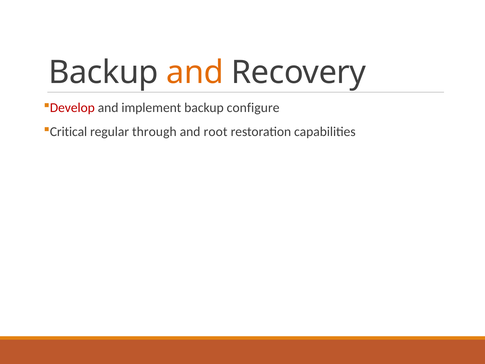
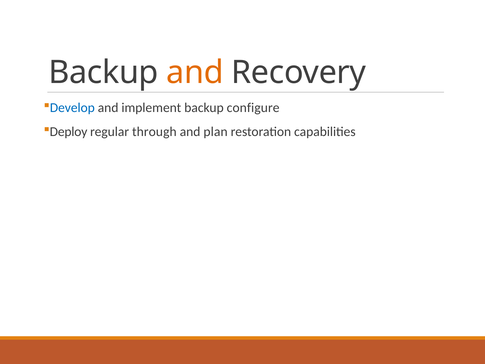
Develop colour: red -> blue (72, 108)
Critical: Critical -> Deploy (69, 132)
root: root -> plan (216, 132)
